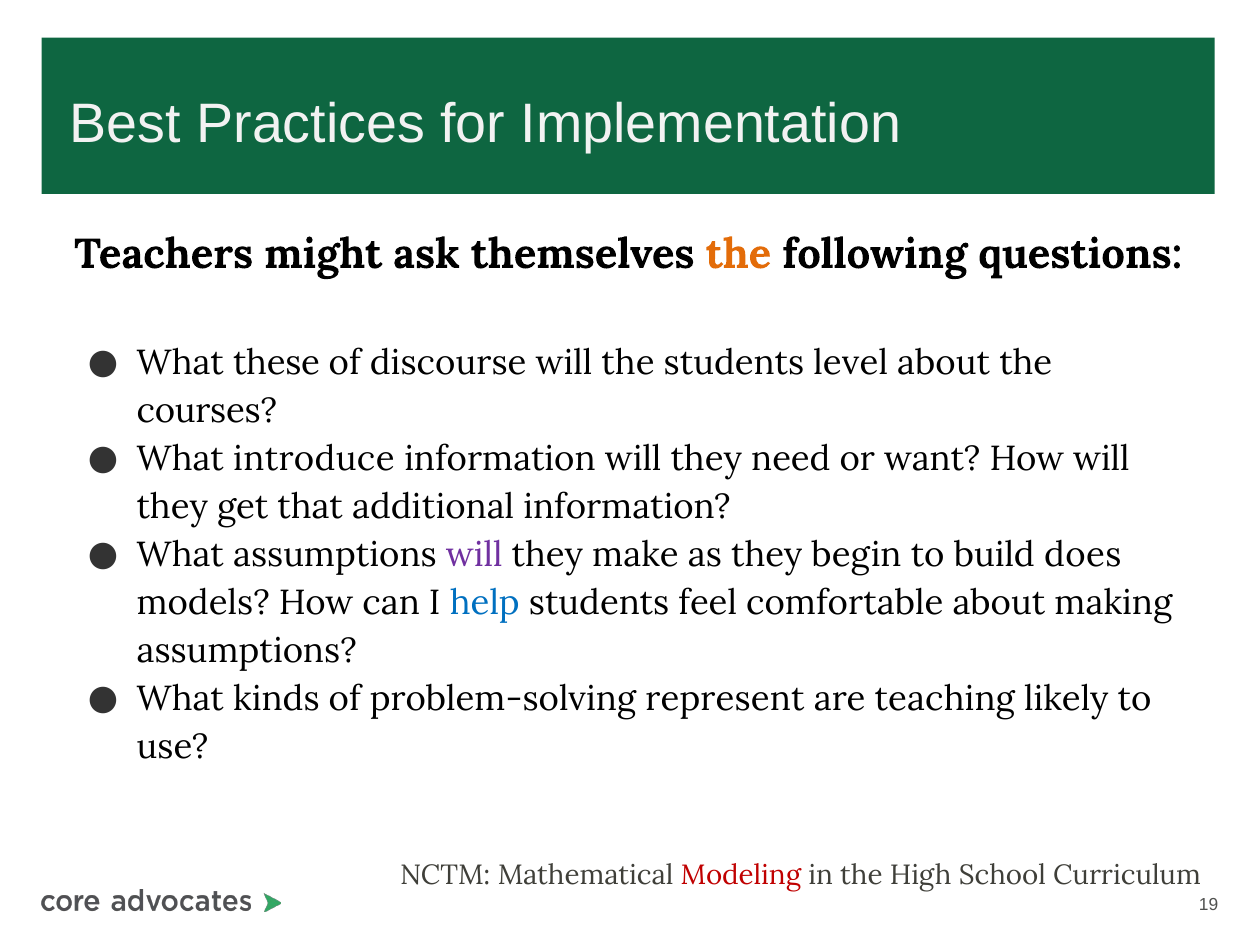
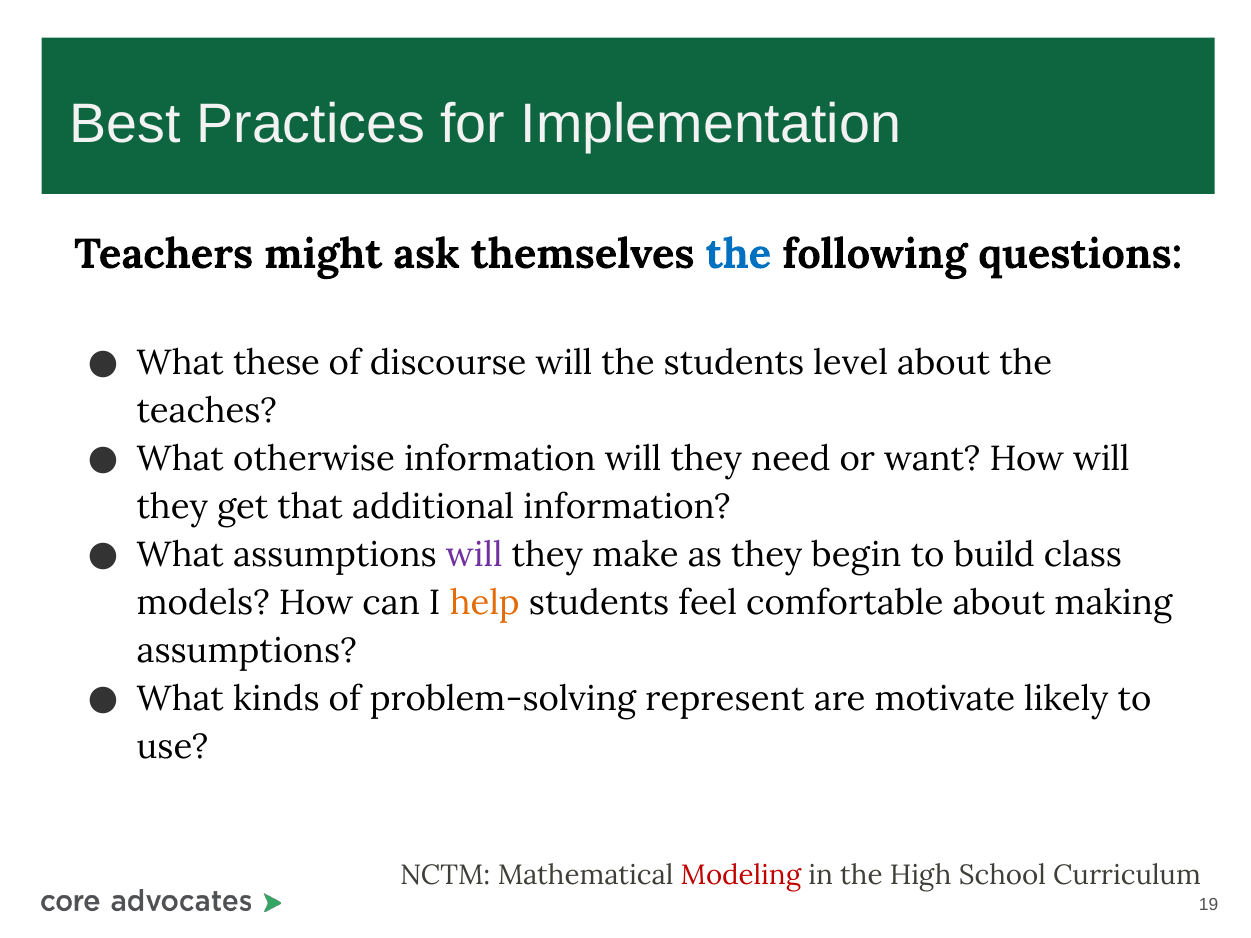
the colour: orange -> blue (738, 254)
courses: courses -> teaches (207, 411)
introduce: introduce -> otherwise (314, 459)
does: does -> class (1083, 555)
help colour: blue -> orange (485, 603)
teaching: teaching -> motivate (945, 699)
